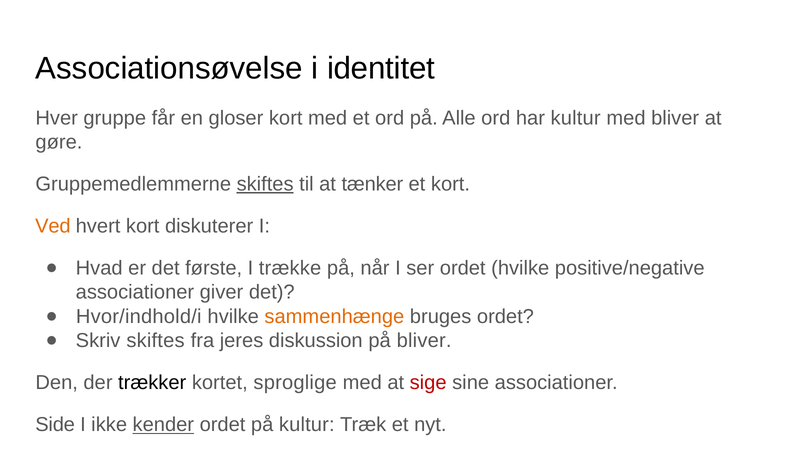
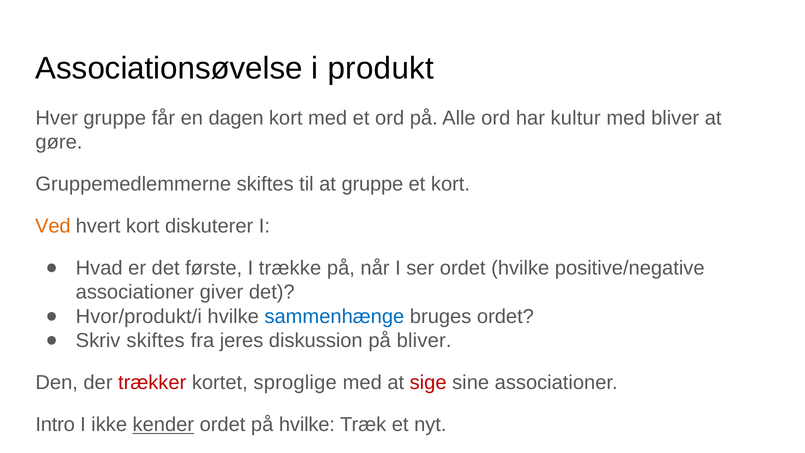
identitet: identitet -> produkt (381, 68)
gloser: gloser -> dagen (236, 118)
skiftes underline: present -> none (265, 184)
at tænker: tænker -> gruppe (372, 184)
Hvor/indhold/i: Hvor/indhold/i -> Hvor/produkt/i (139, 316)
sammenhænge colour: orange -> blue (334, 316)
trækker colour: black -> red (152, 383)
Side: Side -> Intro (55, 425)
på kultur: kultur -> hvilke (307, 425)
